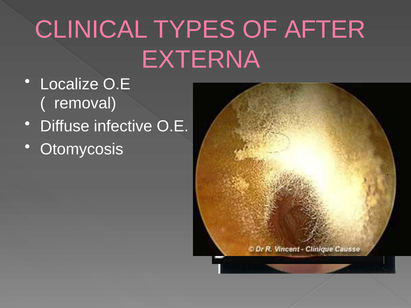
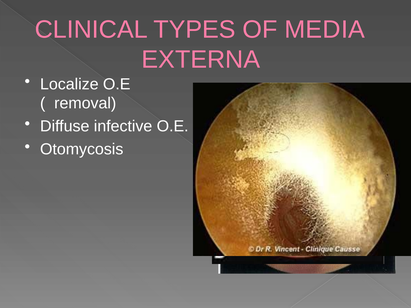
AFTER: AFTER -> MEDIA (325, 29)
